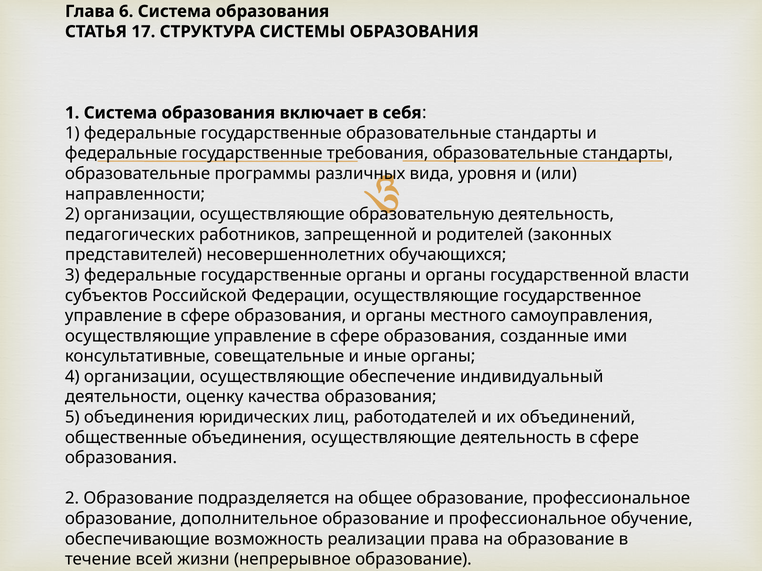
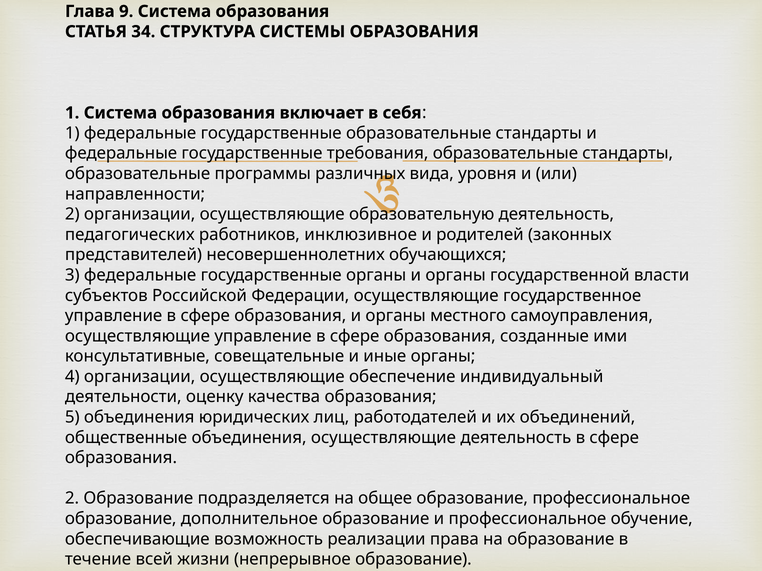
6: 6 -> 9 (126, 11)
17: 17 -> 34 (143, 32)
запрещенной: запрещенной -> инклюзивное (361, 235)
